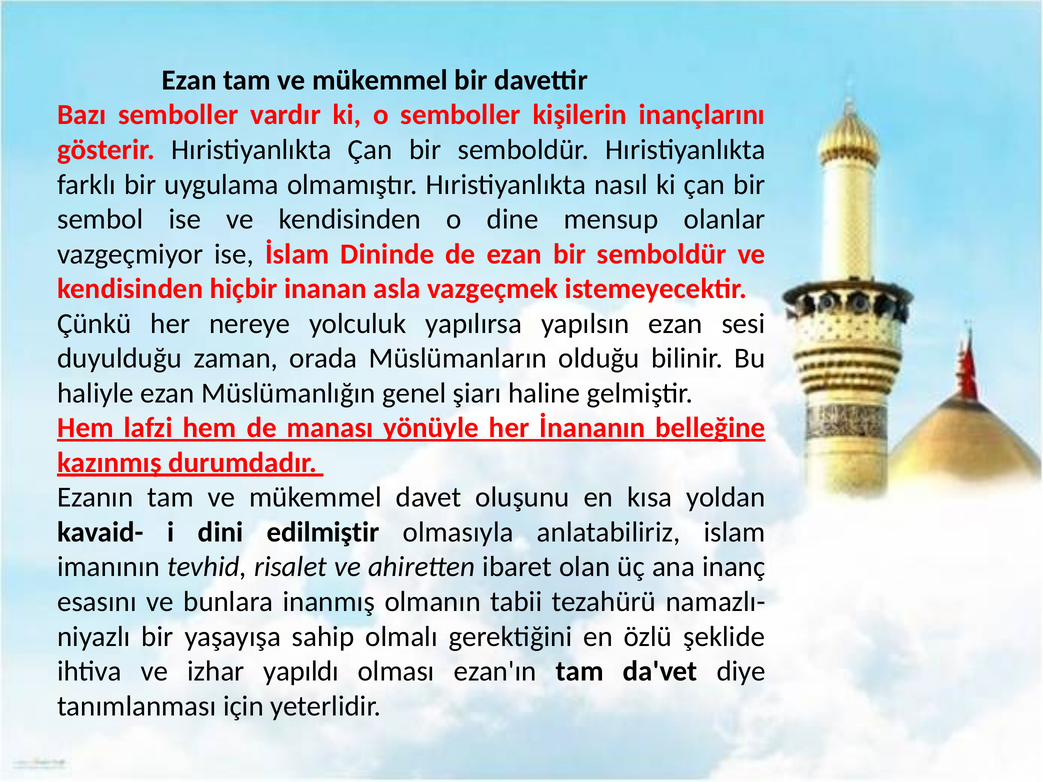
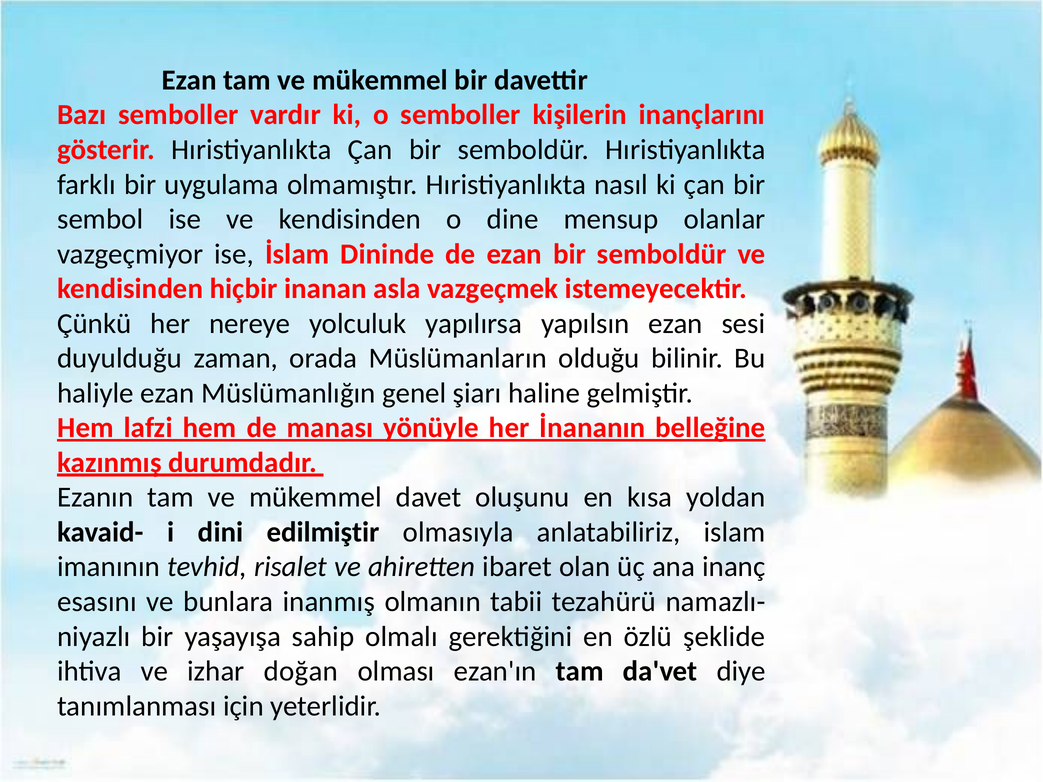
yapıldı: yapıldı -> doğan (301, 671)
